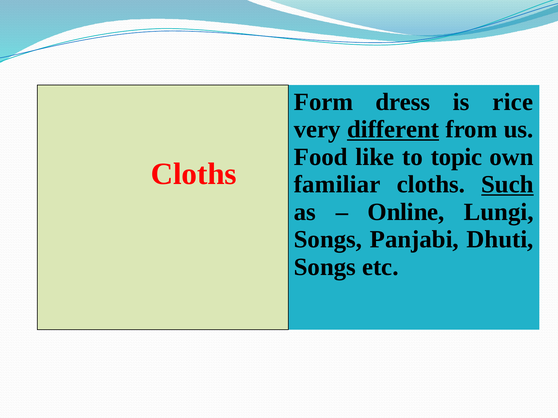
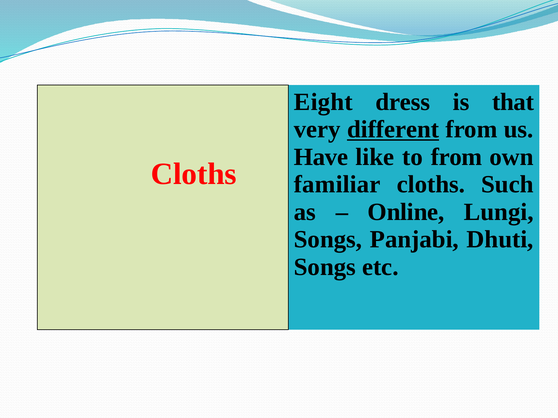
Form: Form -> Eight (323, 102)
rice: rice -> that (513, 102)
Food: Food -> Have (321, 157)
to topic: topic -> from (457, 157)
Such underline: present -> none (507, 185)
